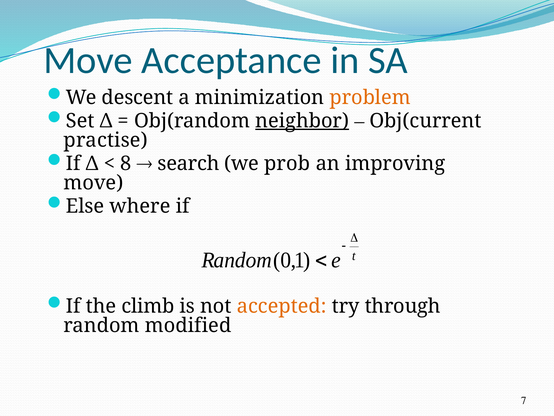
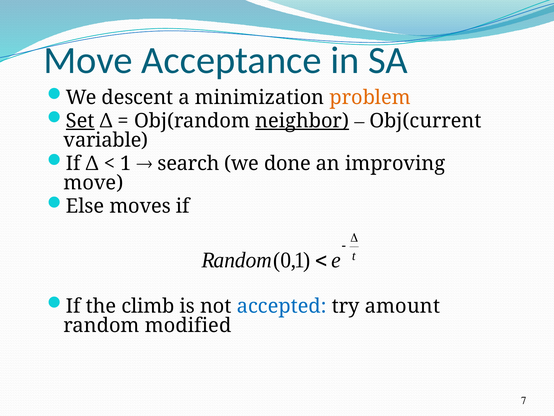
Set underline: none -> present (80, 121)
practise: practise -> variable (106, 140)
8: 8 -> 1 (126, 163)
prob: prob -> done (287, 163)
where: where -> moves (140, 206)
accepted colour: orange -> blue (282, 306)
through: through -> amount (402, 306)
